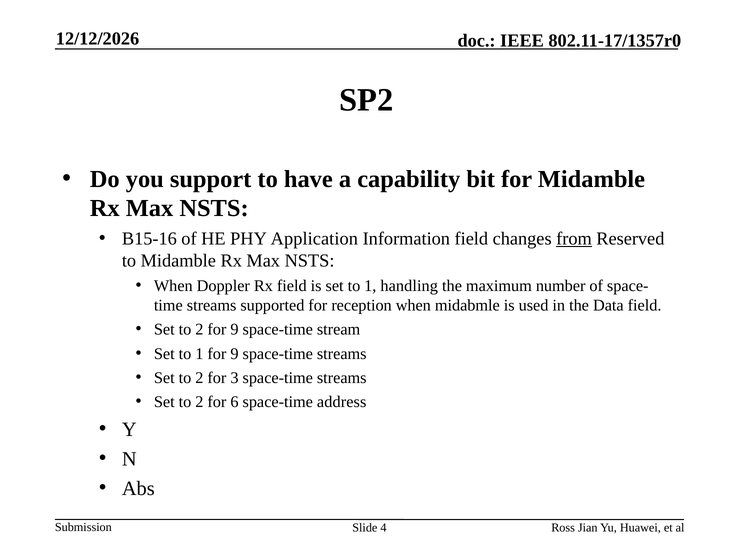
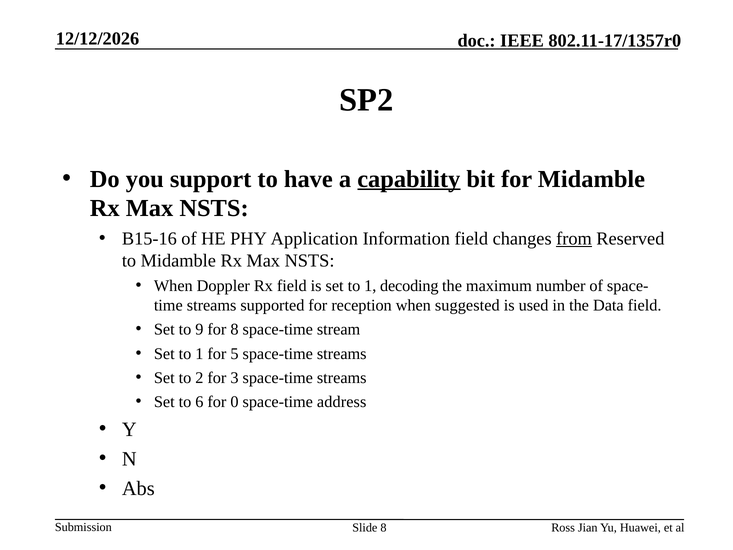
capability underline: none -> present (409, 179)
handling: handling -> decoding (409, 286)
midabmle: midabmle -> suggested (467, 305)
2: 2 -> 9 (199, 329)
9: 9 -> 8 (234, 329)
1 for 9: 9 -> 5 (234, 353)
2: 2 -> 6 (199, 402)
6: 6 -> 0 (234, 402)
Slide 4: 4 -> 8 (384, 527)
